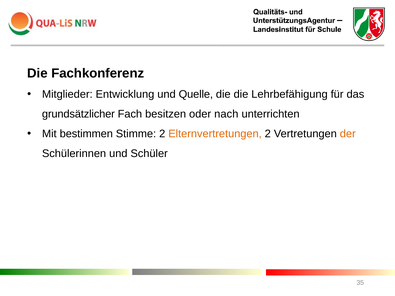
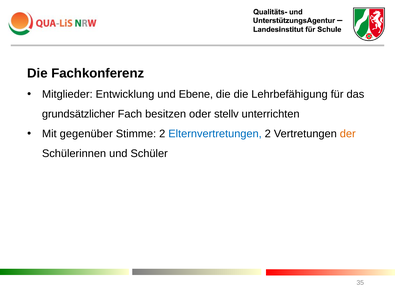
Quelle: Quelle -> Ebene (196, 94)
nach: nach -> stellv (226, 114)
bestimmen: bestimmen -> gegenüber (86, 134)
Elternvertretungen colour: orange -> blue (215, 134)
